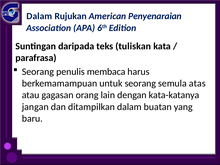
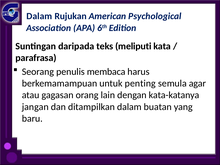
Penyenaraian: Penyenaraian -> Psychological (155, 16)
tuliskan: tuliskan -> meliputi (133, 46)
untuk seorang: seorang -> penting (140, 83)
atas: atas -> agar (197, 83)
